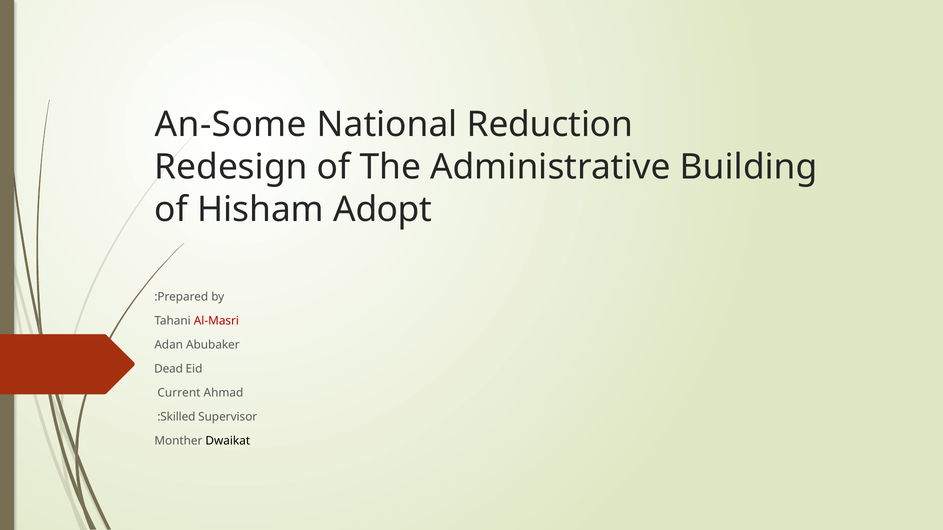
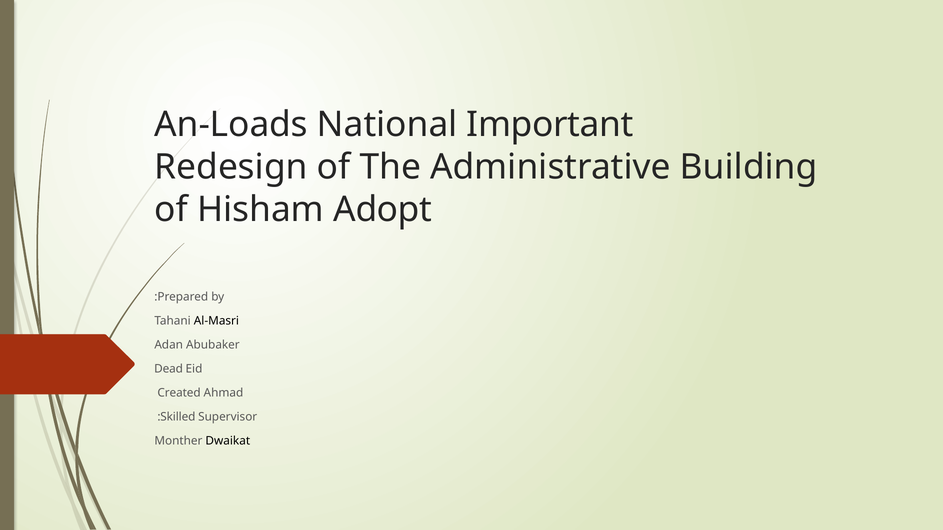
An-Some: An-Some -> An-Loads (231, 125)
Reduction: Reduction -> Important (550, 125)
Al-Masri colour: red -> black (216, 321)
Current: Current -> Created (179, 393)
